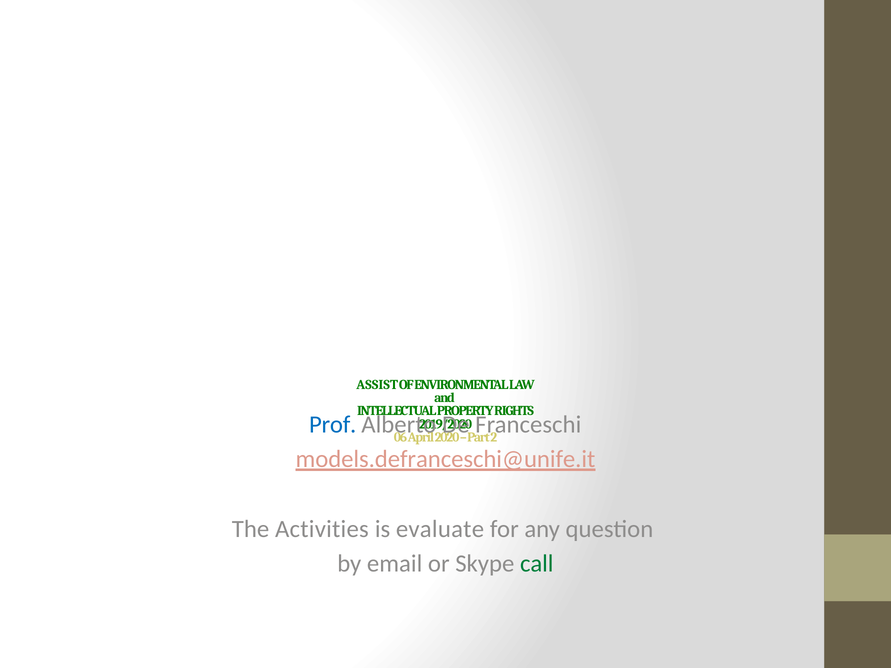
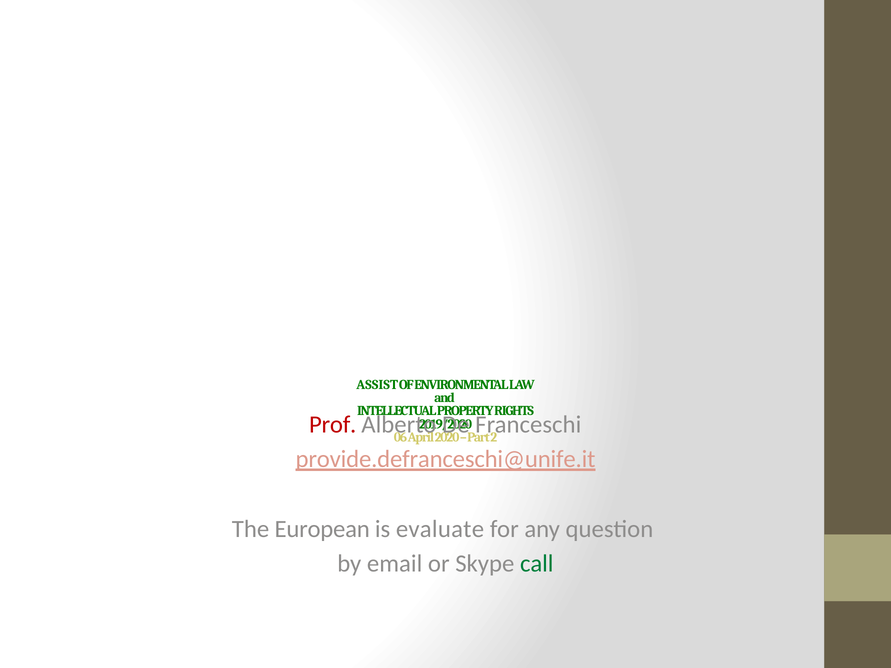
Prof colour: blue -> red (333, 425)
models.defranceschi@unife.it: models.defranceschi@unife.it -> provide.defranceschi@unife.it (445, 459)
Activities: Activities -> European (322, 529)
